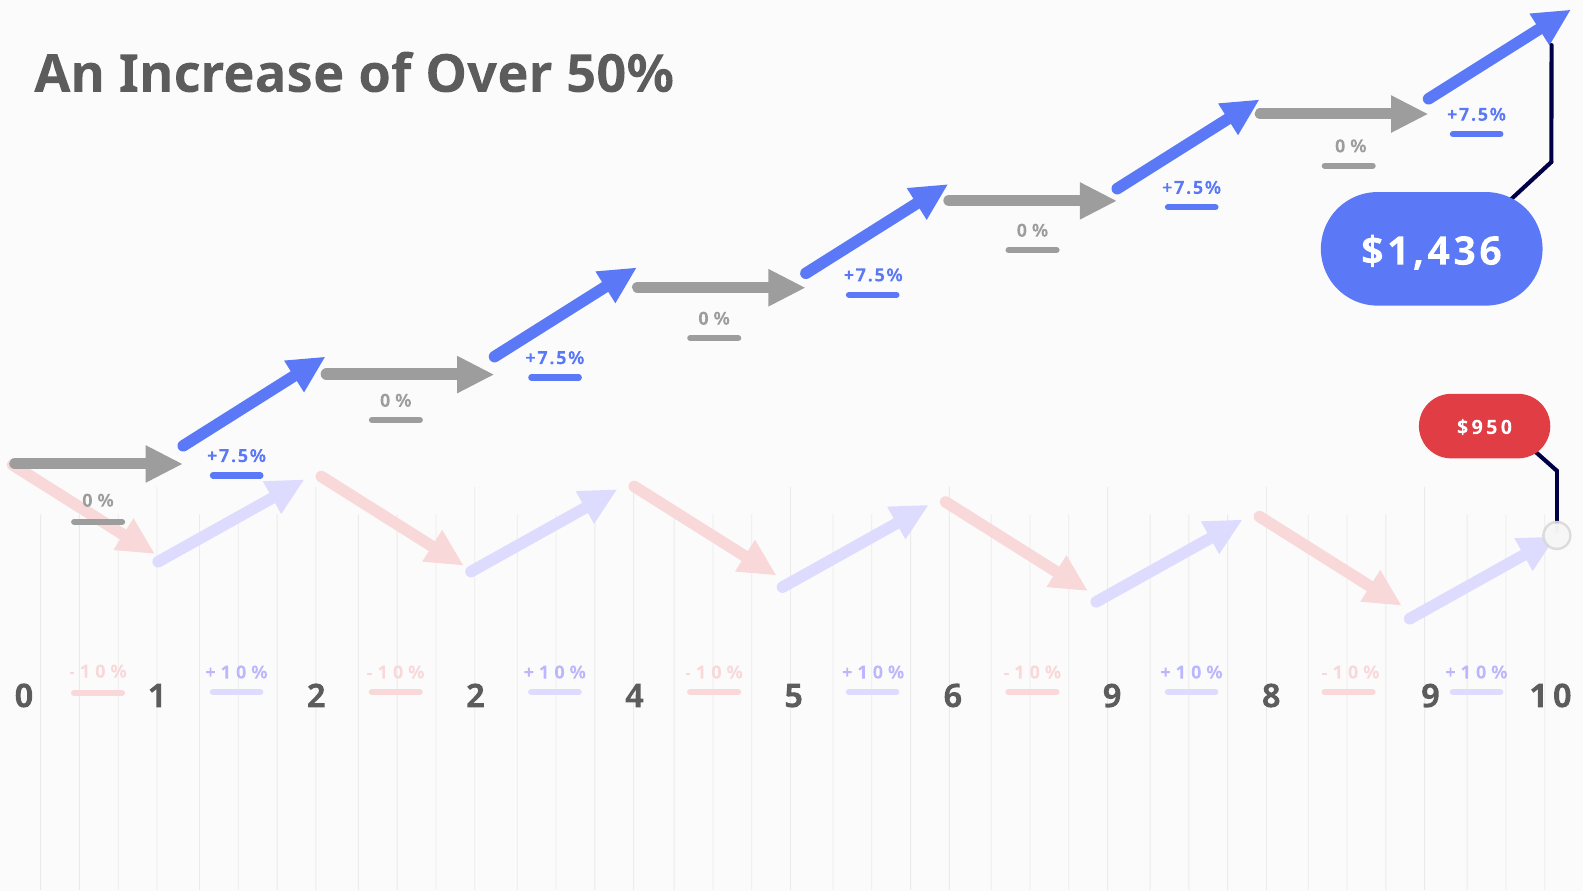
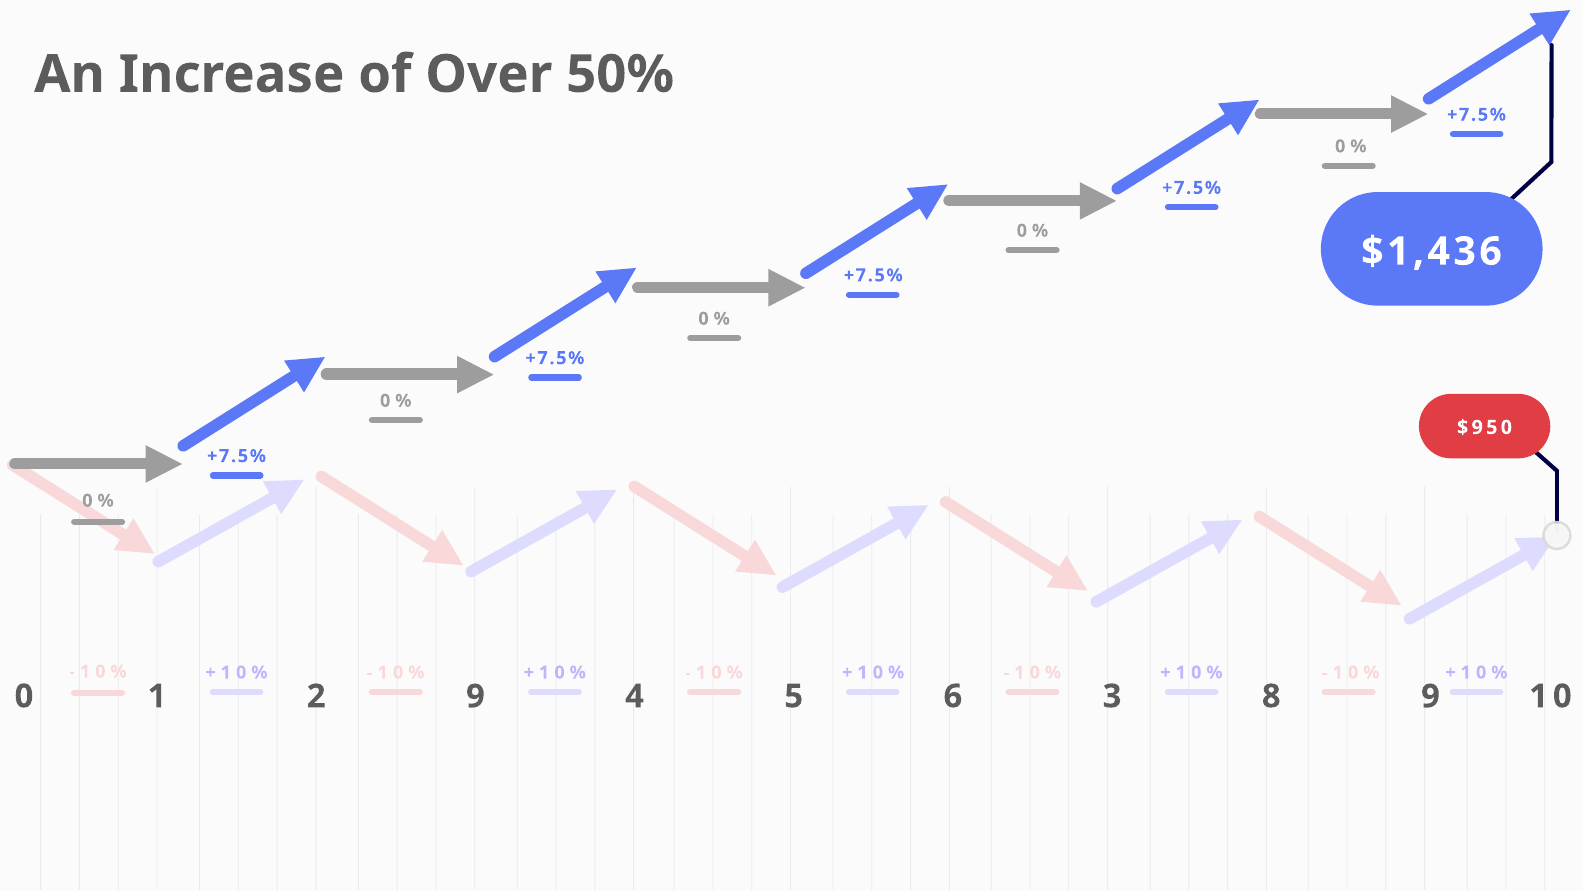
2 2: 2 -> 9 (475, 696)
6 9: 9 -> 3 (1112, 696)
